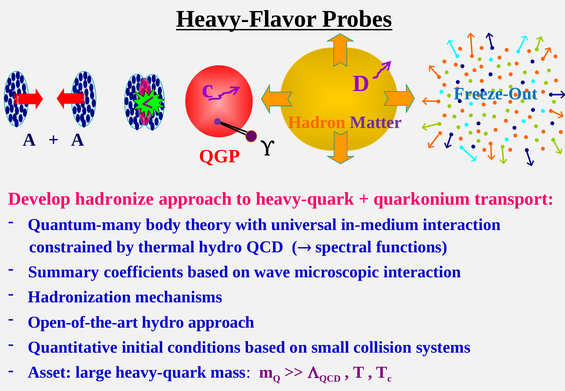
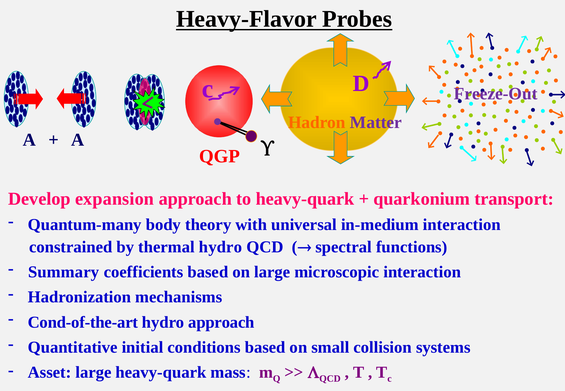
Freeze-Out colour: blue -> purple (496, 94)
hadronize: hadronize -> expansion (115, 199)
on wave: wave -> large (272, 272)
Open-of-the-art: Open-of-the-art -> Cond-of-the-art (83, 322)
